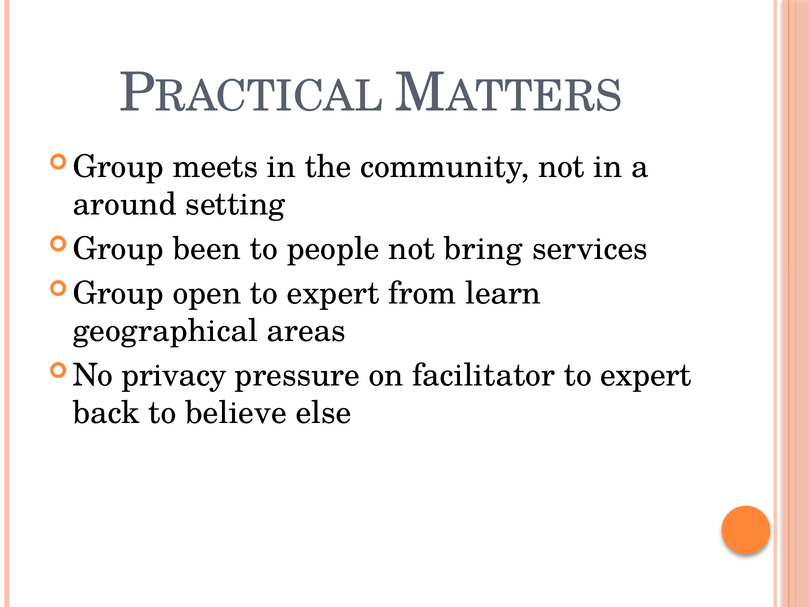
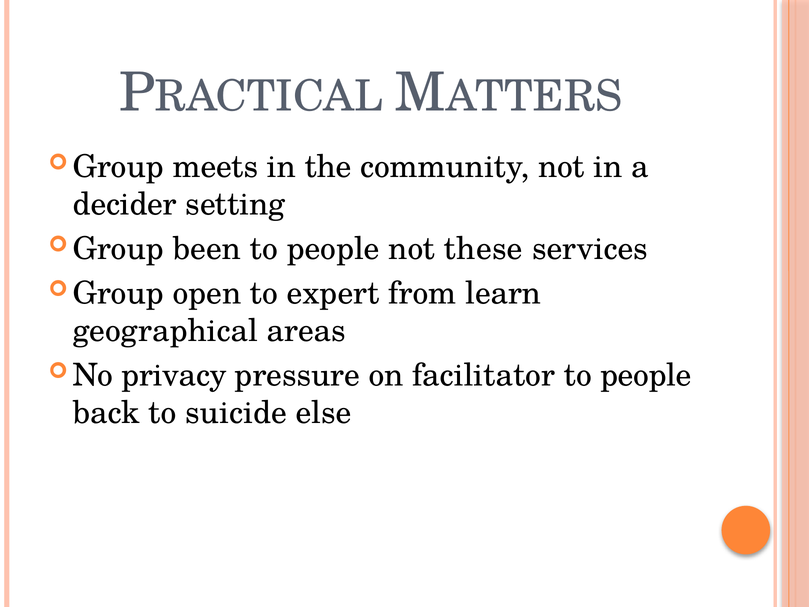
around: around -> decider (125, 204)
bring: bring -> these (483, 249)
facilitator to expert: expert -> people (646, 375)
believe: believe -> suicide (236, 413)
